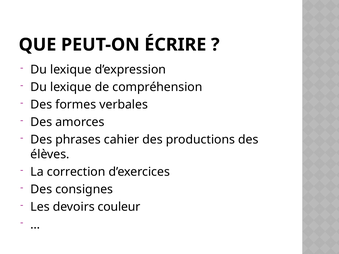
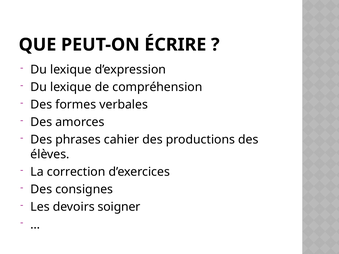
couleur: couleur -> soigner (119, 207)
